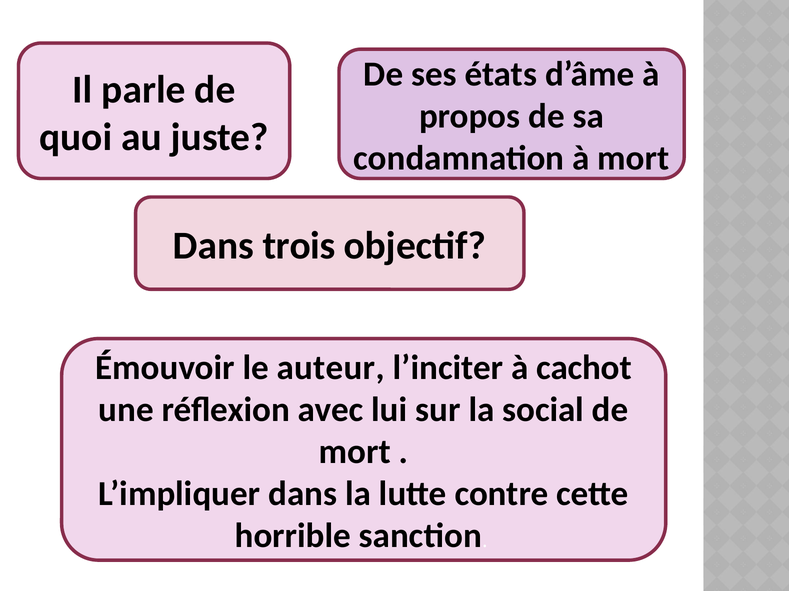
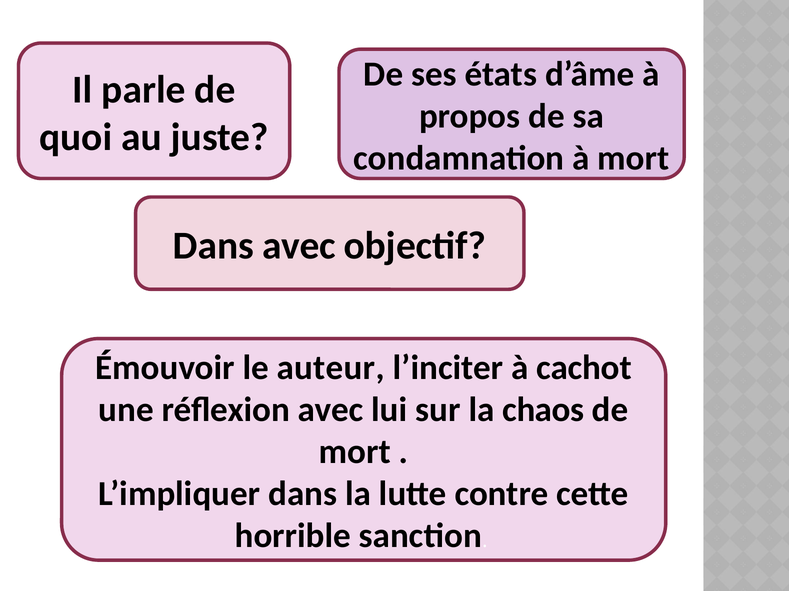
Dans trois: trois -> avec (299, 246)
social: social -> chaos (543, 410)
